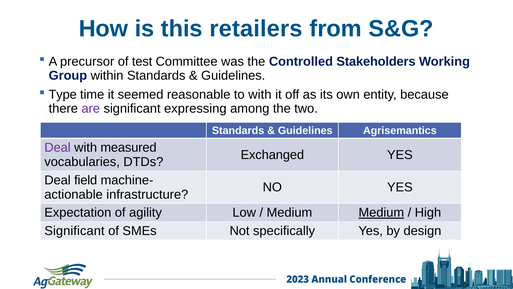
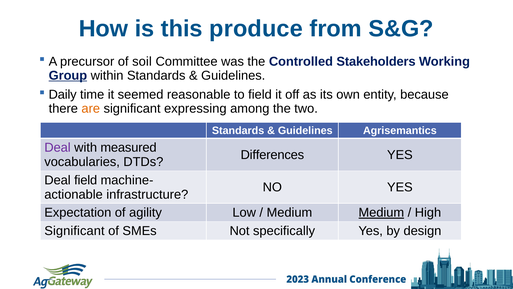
retailers: retailers -> produce (256, 29)
test: test -> soil (142, 62)
Group underline: none -> present (68, 75)
Type: Type -> Daily (63, 95)
to with: with -> field (260, 95)
are colour: purple -> orange (91, 108)
Exchanged: Exchanged -> Differences (272, 155)
